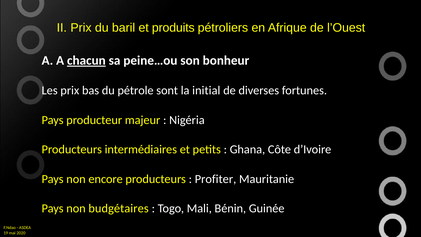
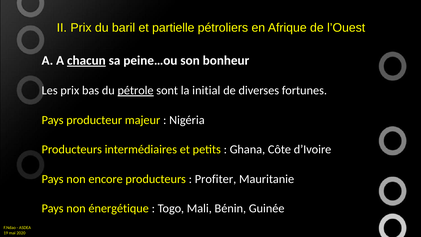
produits: produits -> partielle (173, 28)
pétrole underline: none -> present (136, 90)
budgétaires: budgétaires -> énergétique (119, 208)
